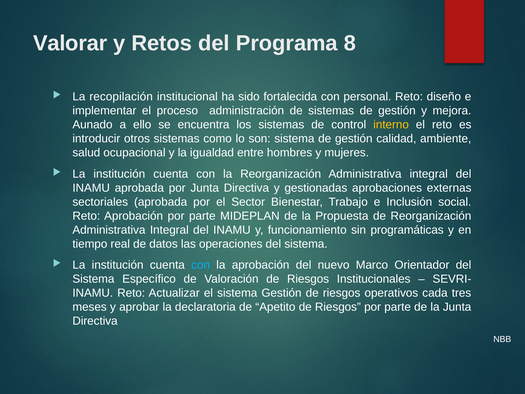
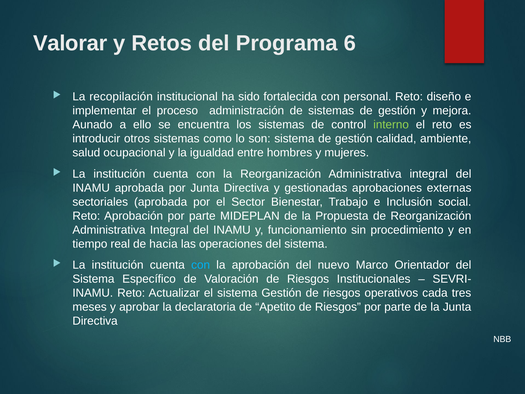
8: 8 -> 6 (350, 43)
interno colour: yellow -> light green (391, 125)
programáticas: programáticas -> procedimiento (407, 230)
datos: datos -> hacia (163, 244)
